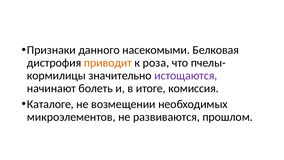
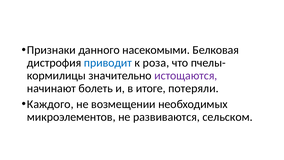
приводит colour: orange -> blue (108, 63)
комиссия: комиссия -> потеряли (193, 88)
Каталоге: Каталоге -> Каждого (50, 104)
прошлом: прошлом -> сельском (228, 117)
